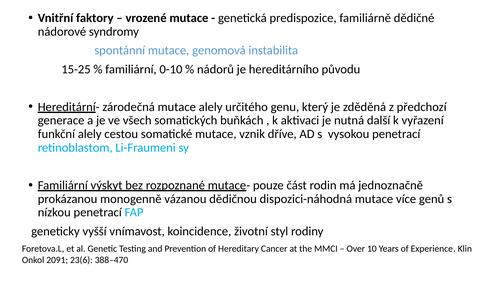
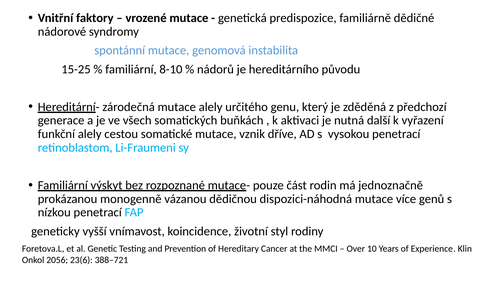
0-10: 0-10 -> 8-10 (171, 69)
2091: 2091 -> 2056 (57, 260)
388–470: 388–470 -> 388–721 (111, 260)
